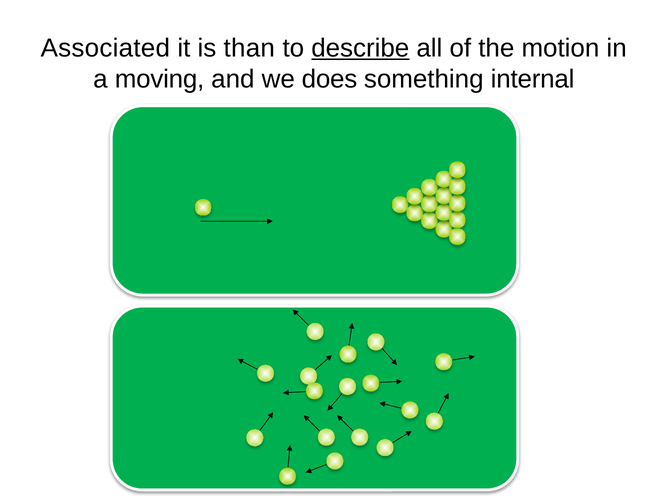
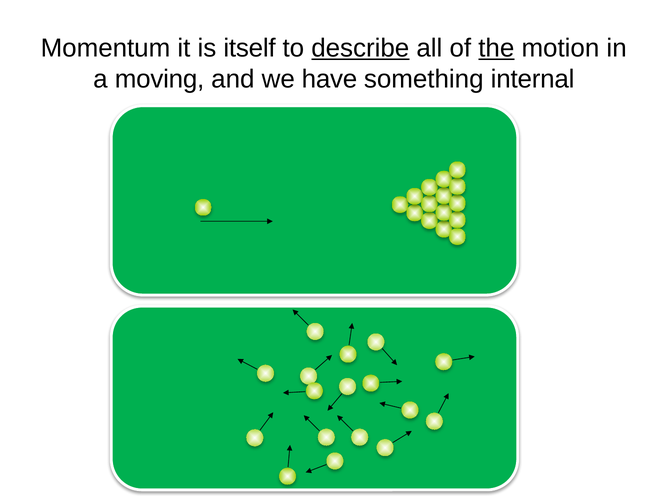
Associated: Associated -> Momentum (105, 48)
than: than -> itself (250, 48)
the underline: none -> present (496, 48)
does: does -> have (330, 79)
